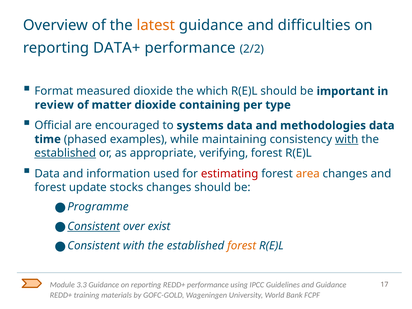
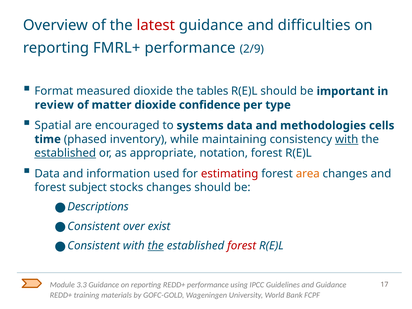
latest colour: orange -> red (156, 25)
DATA+: DATA+ -> FMRL+ (117, 48)
2/2: 2/2 -> 2/9 (252, 49)
which: which -> tables (212, 91)
containing: containing -> confidence (210, 105)
Official: Official -> Spatial (53, 126)
methodologies data: data -> cells (382, 126)
examples: examples -> inventory (139, 139)
verifying: verifying -> notation (224, 153)
update: update -> subject (88, 187)
Programme: Programme -> Descriptions (98, 207)
Consistent underline: present -> none (94, 226)
the underline: none -> present (156, 246)
forest colour: orange -> red (242, 246)
